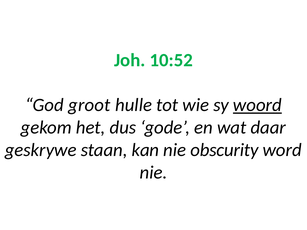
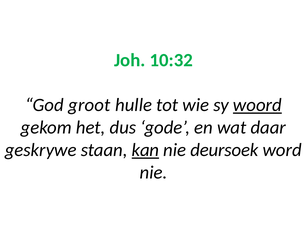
10:52: 10:52 -> 10:32 (171, 60)
kan underline: none -> present (145, 150)
obscurity: obscurity -> deursoek (224, 150)
